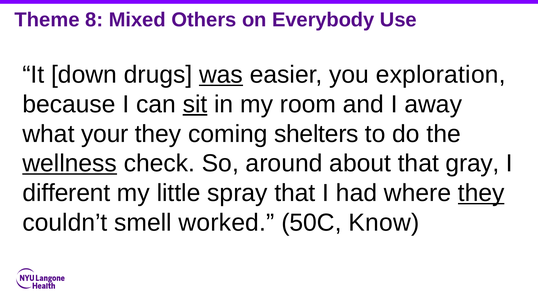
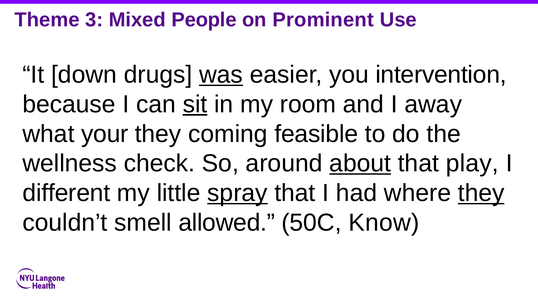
8: 8 -> 3 (94, 20)
Others: Others -> People (204, 20)
Everybody: Everybody -> Prominent (323, 20)
exploration: exploration -> intervention (441, 75)
shelters: shelters -> feasible (316, 134)
wellness underline: present -> none (70, 163)
about underline: none -> present (360, 163)
gray: gray -> play (472, 163)
spray underline: none -> present (237, 193)
worked: worked -> allowed (227, 222)
